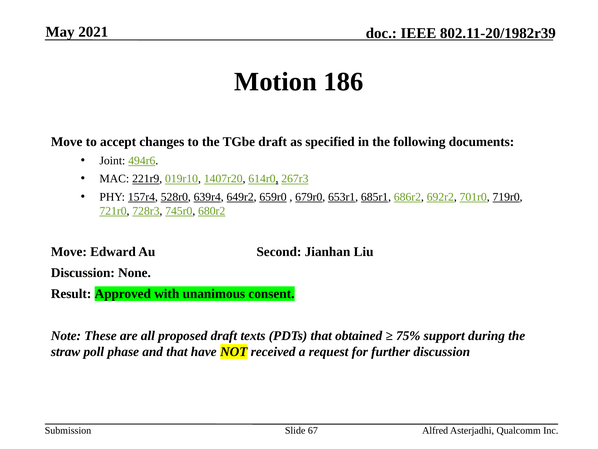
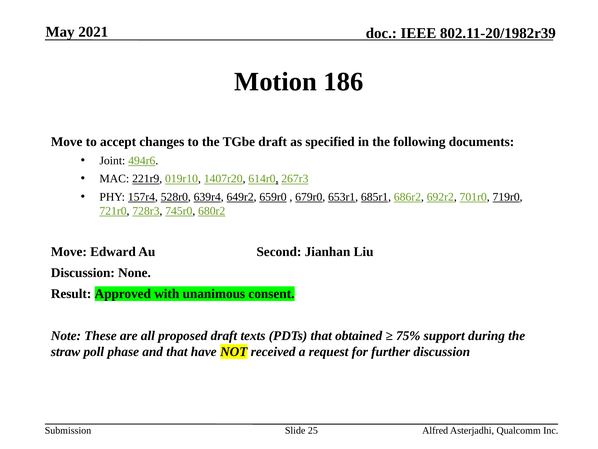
67: 67 -> 25 (313, 430)
